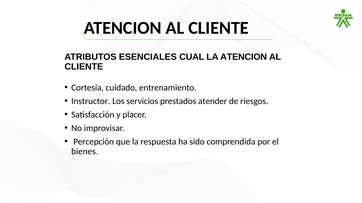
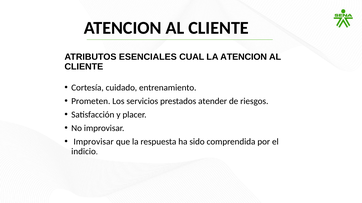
Instructor: Instructor -> Prometen (91, 101)
Percepción: Percepción -> Improvisar (94, 142)
bienes: bienes -> indicio (84, 152)
